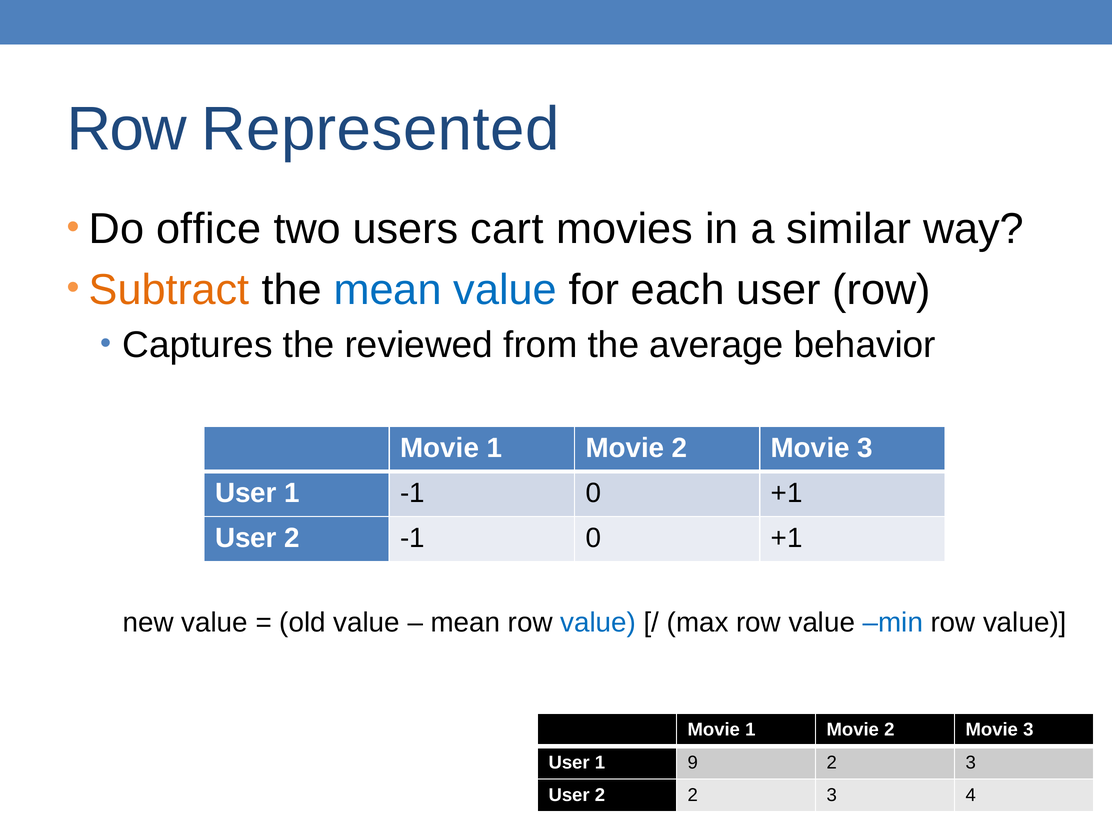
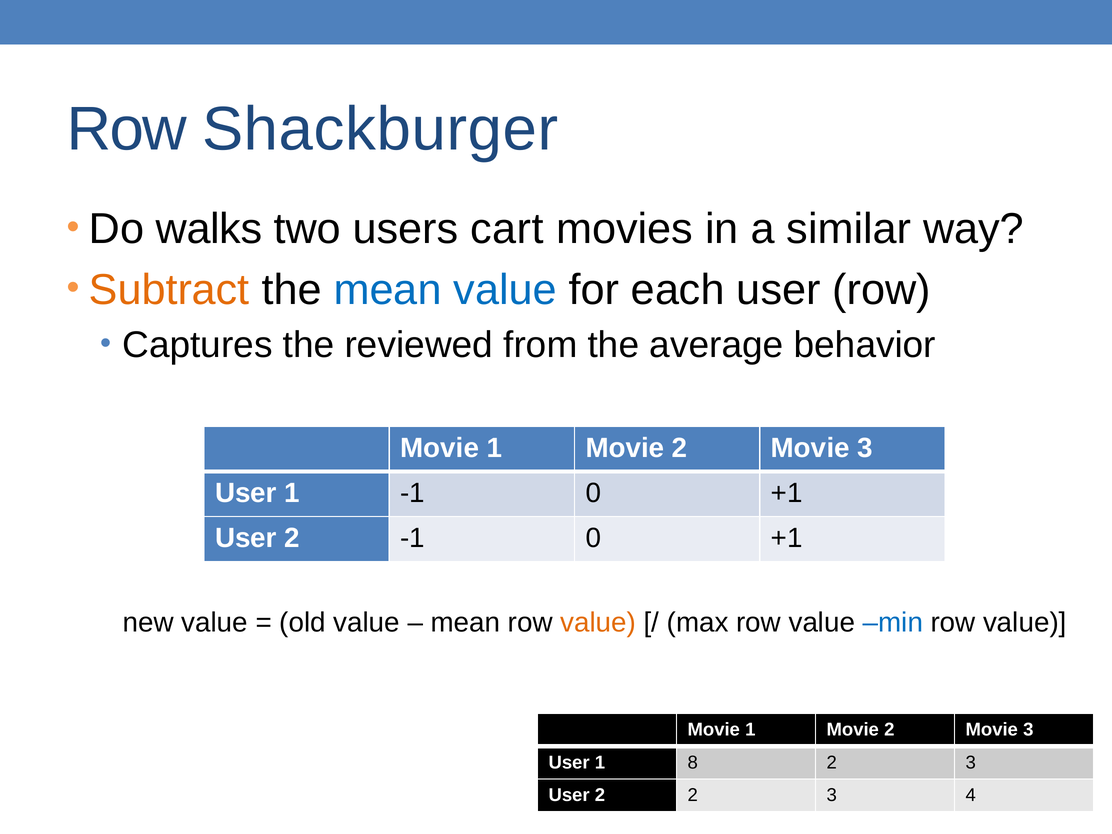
Represented: Represented -> Shackburger (380, 129)
office: office -> walks (209, 229)
value colour: blue -> orange (598, 622)
9: 9 -> 8 (693, 763)
